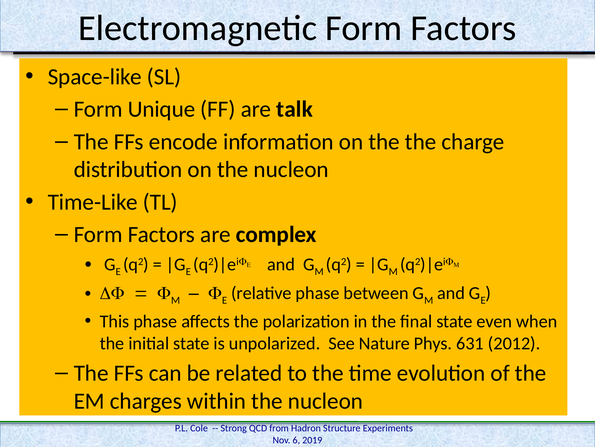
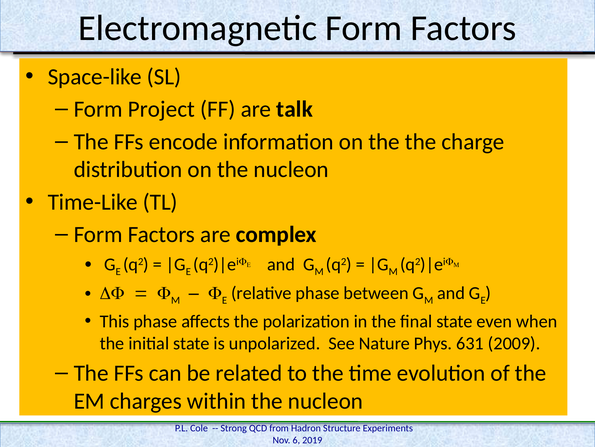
Unique: Unique -> Project (161, 109)
2012: 2012 -> 2009 (514, 343)
